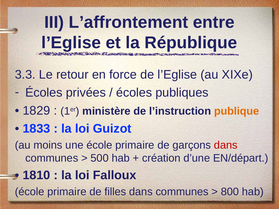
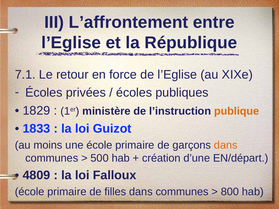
3.3: 3.3 -> 7.1 (25, 75)
dans colour: red -> orange (226, 145)
1810: 1810 -> 4809 (36, 175)
